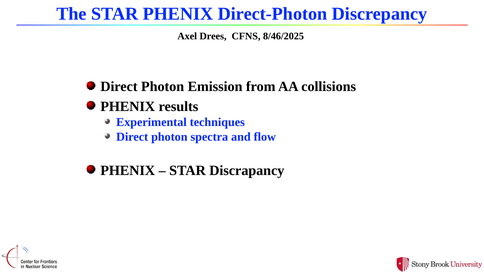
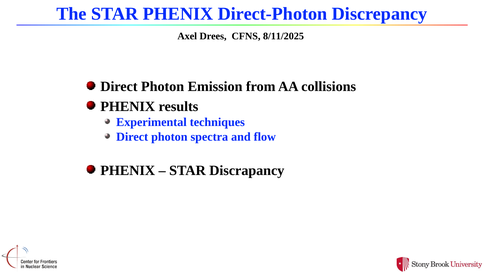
8/46/2025: 8/46/2025 -> 8/11/2025 (283, 36)
